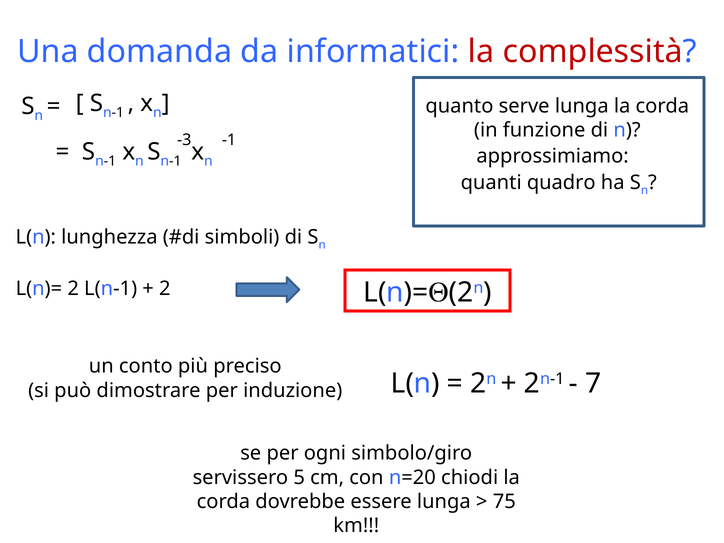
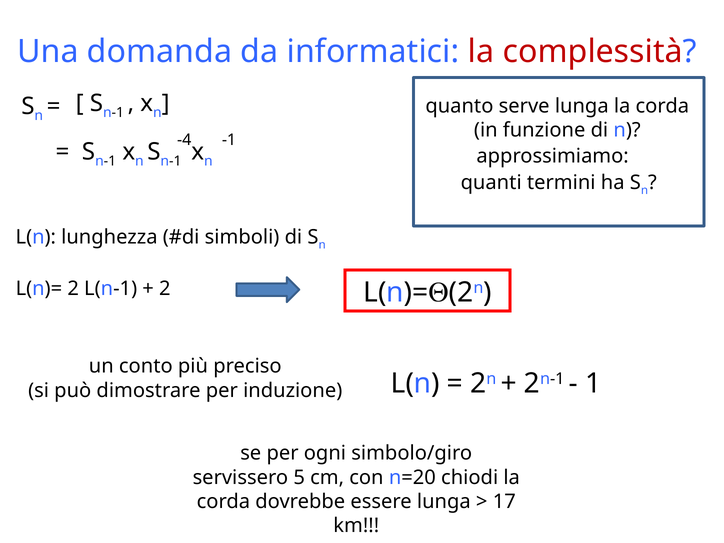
-3: -3 -> -4 (184, 140)
quadro: quadro -> termini (561, 183)
7: 7 -> 1 (593, 384)
75: 75 -> 17 (504, 502)
